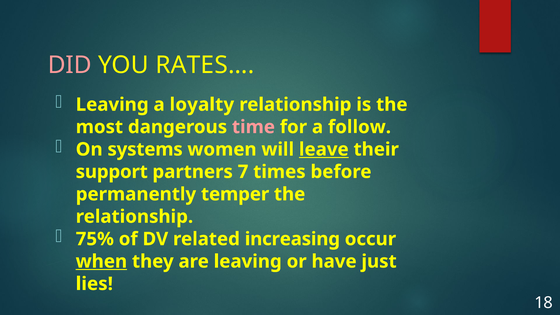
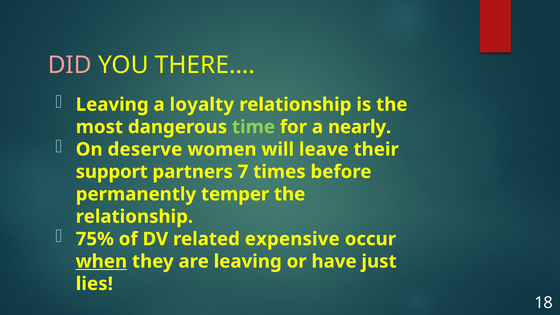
RATES…: RATES… -> THERE… (205, 65)
time colour: pink -> light green (253, 127)
follow: follow -> nearly (360, 127)
systems: systems -> deserve (145, 149)
leave underline: present -> none (324, 149)
increasing: increasing -> expensive (292, 239)
